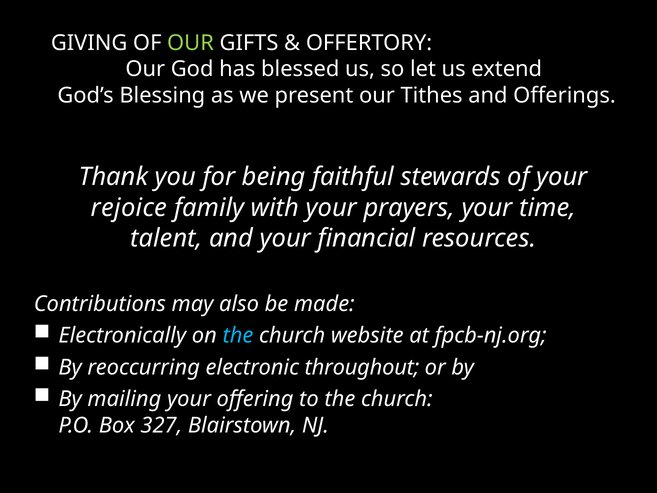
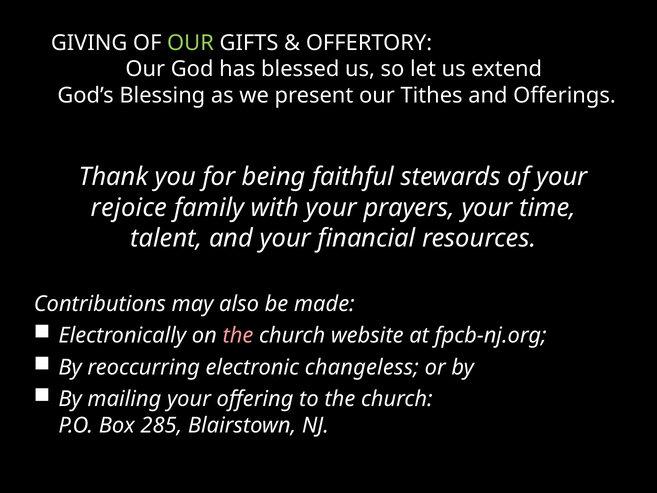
the colour: light blue -> pink (238, 335)
throughout: throughout -> changeless (362, 367)
327: 327 -> 285 (161, 425)
